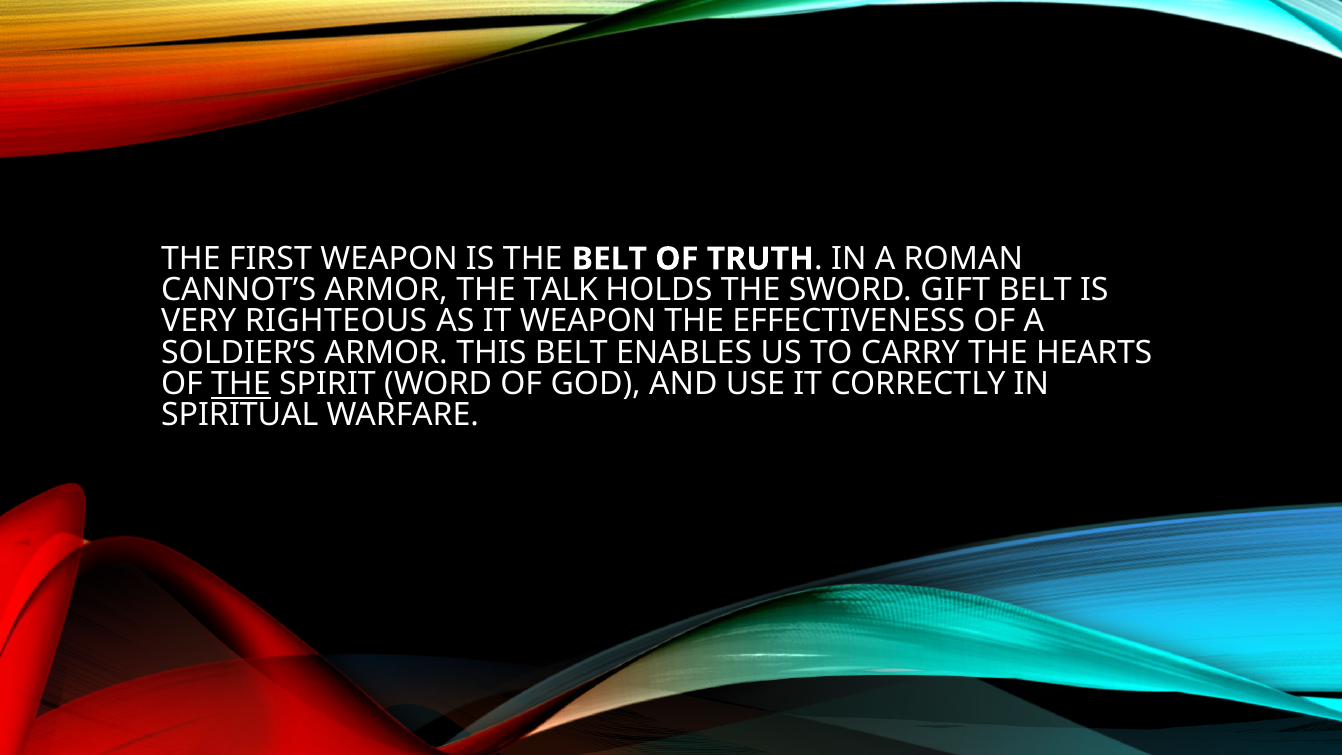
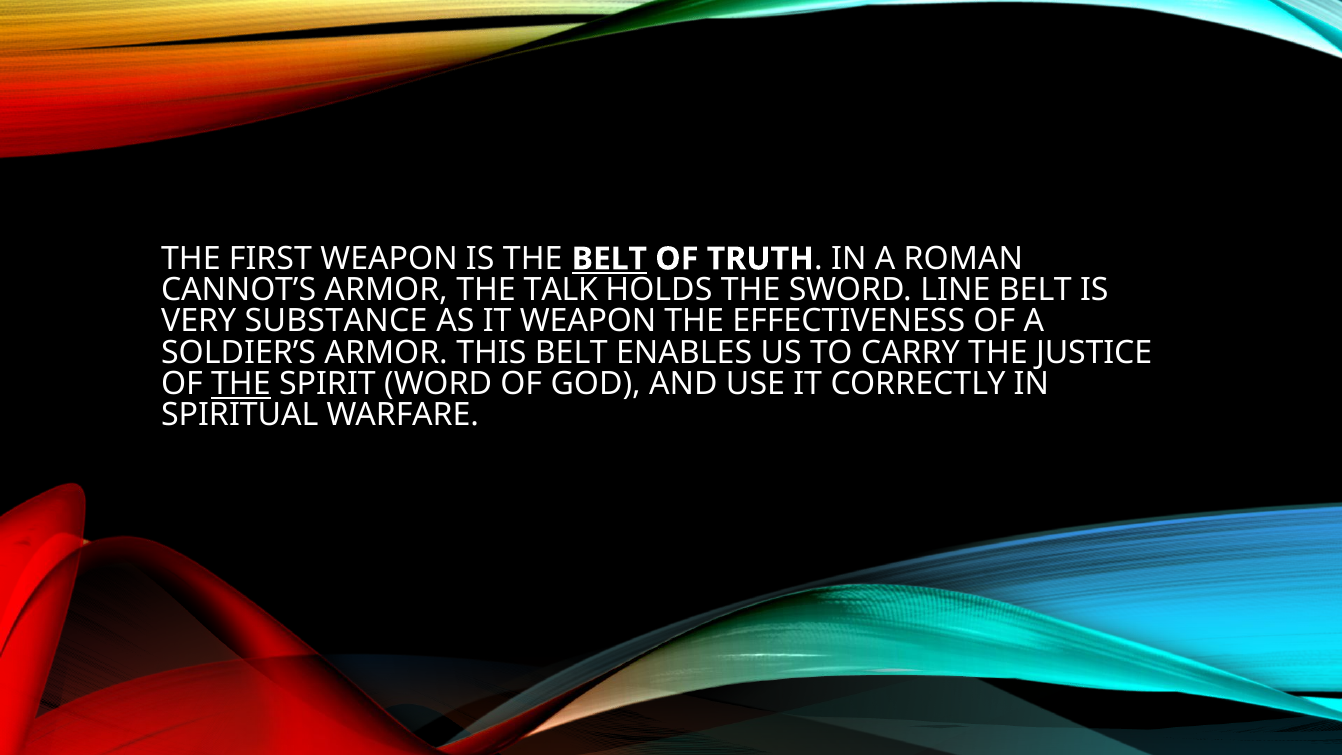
BELT underline: none -> present (609, 259)
GIFT: GIFT -> LINE (955, 290)
RIGHTEOUS: RIGHTEOUS -> SUBSTANCE (336, 321)
HEARTS: HEARTS -> JUSTICE (1094, 352)
